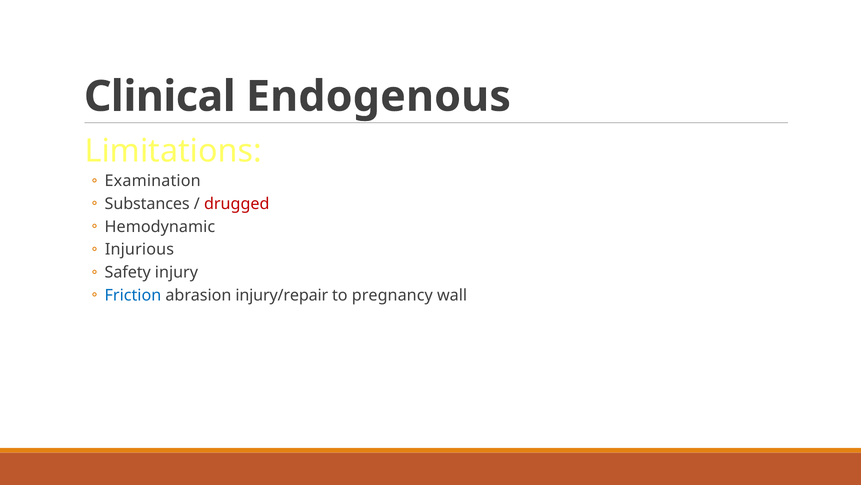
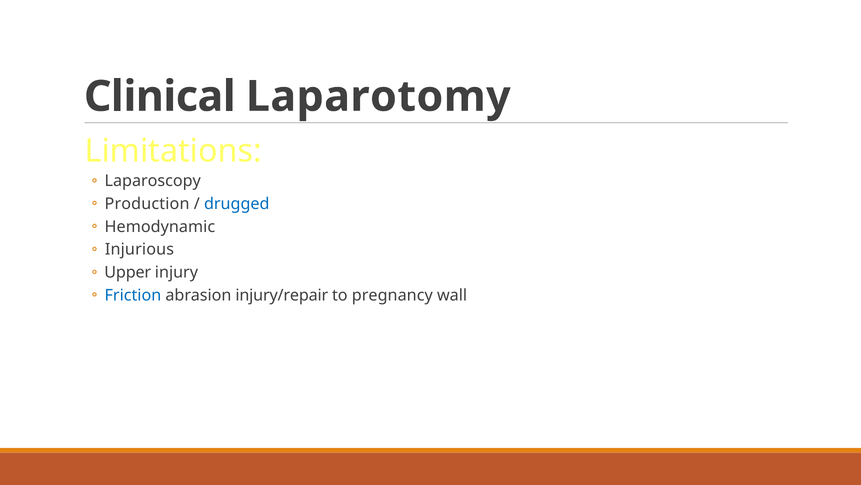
Endogenous: Endogenous -> Laparotomy (378, 96)
Examination: Examination -> Laparoscopy (153, 181)
Substances: Substances -> Production (147, 204)
drugged colour: red -> blue (237, 204)
Safety: Safety -> Upper (128, 272)
